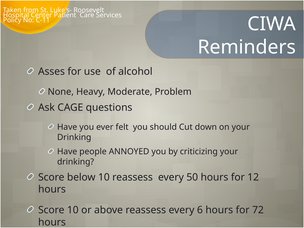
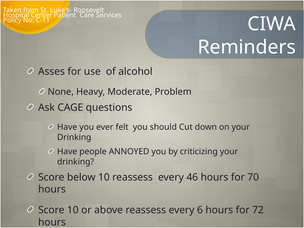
50: 50 -> 46 (192, 177)
12: 12 -> 70 (253, 177)
